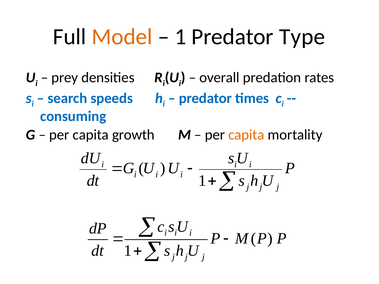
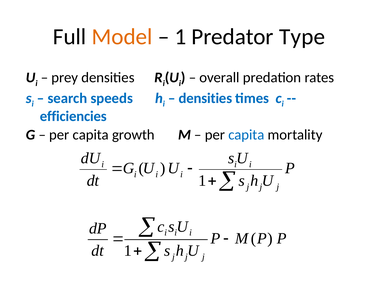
predator: predator -> densities (205, 98)
consuming: consuming -> efficiencies (73, 116)
capita colour: orange -> blue (246, 135)
